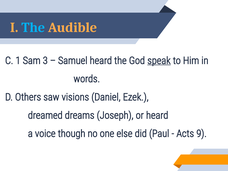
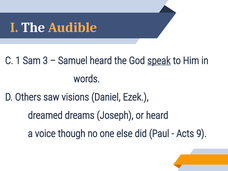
The colour: light blue -> white (33, 28)
